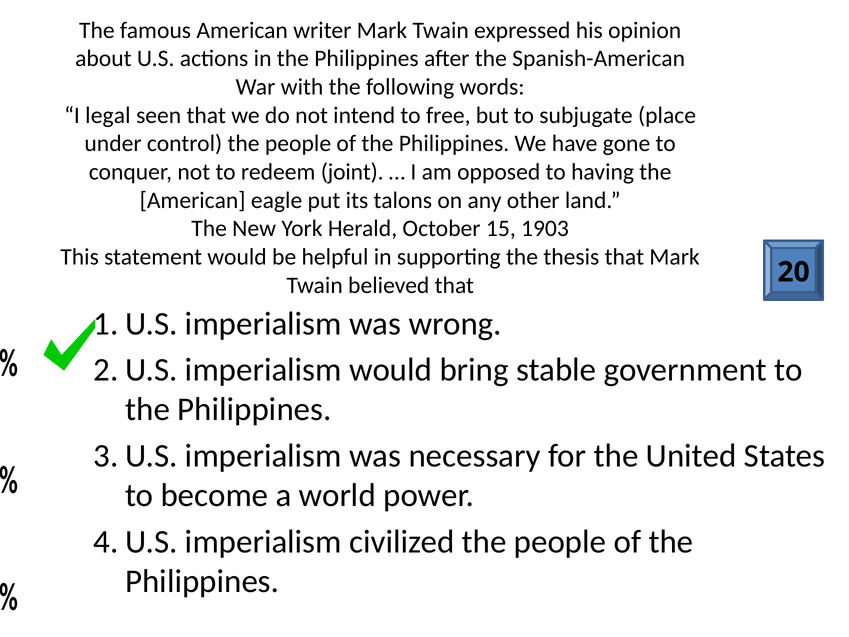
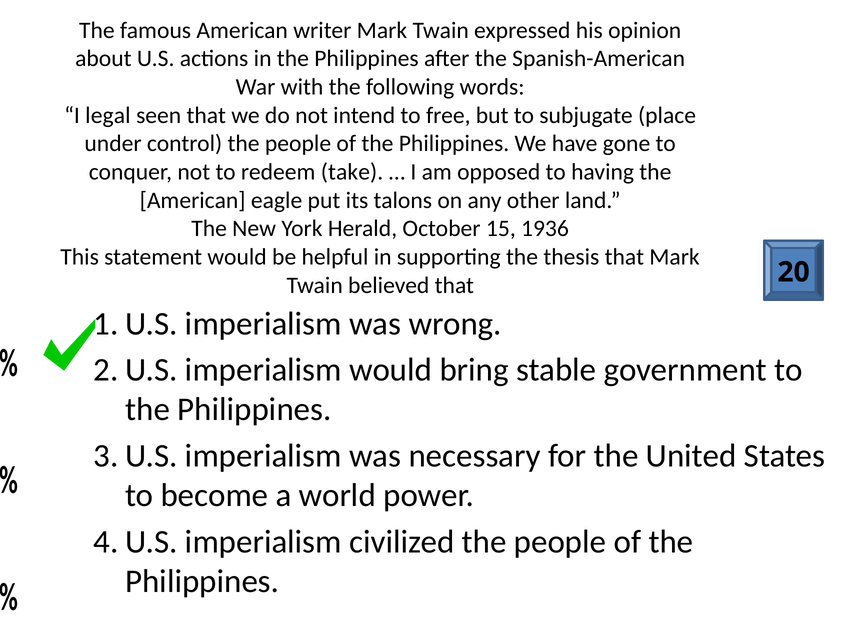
joint: joint -> take (352, 172)
1903: 1903 -> 1936 (545, 229)
